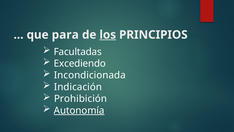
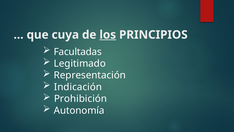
para: para -> cuya (65, 35)
Excediendo: Excediendo -> Legitimado (80, 63)
Incondicionada: Incondicionada -> Representación (90, 75)
Autonomía underline: present -> none (79, 110)
